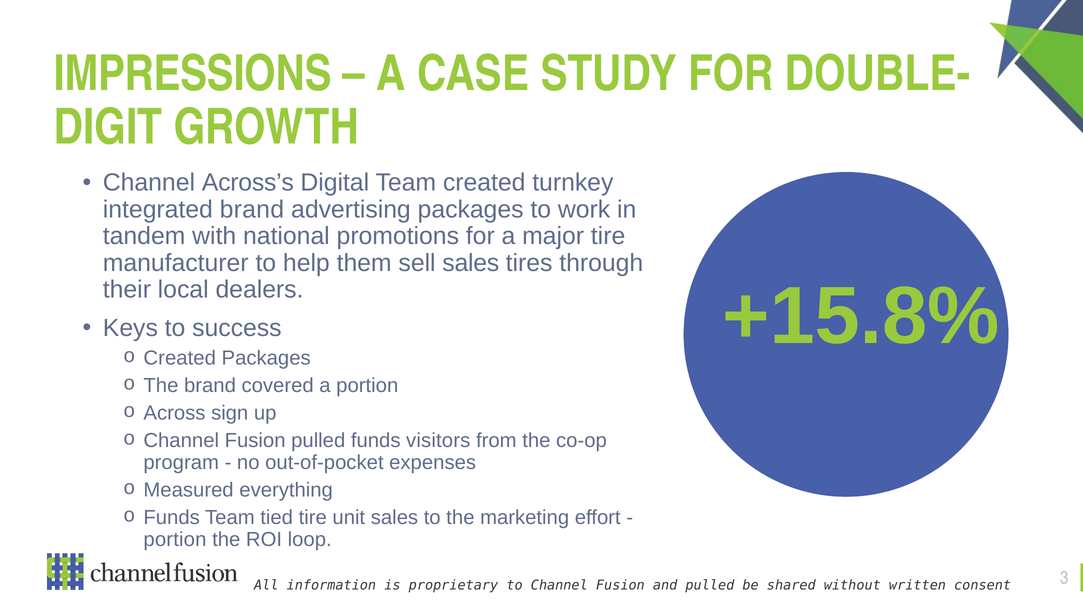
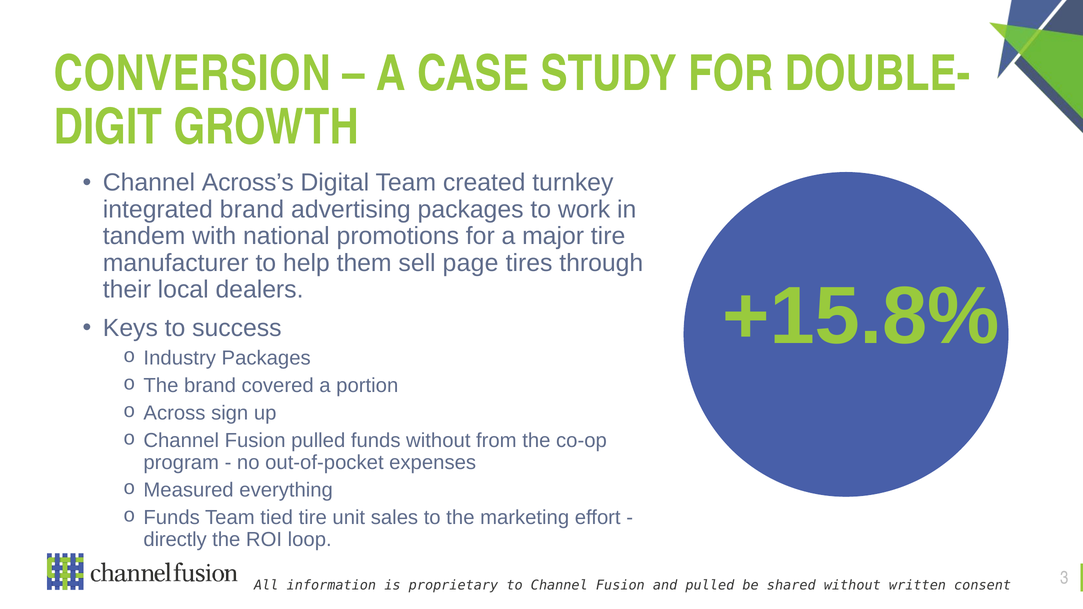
IMPRESSIONS: IMPRESSIONS -> CONVERSION (192, 74)
sell sales: sales -> page (471, 263)
Created: Created -> Industry (180, 358)
funds visitors: visitors -> without (438, 441)
portion: portion -> directly (175, 540)
